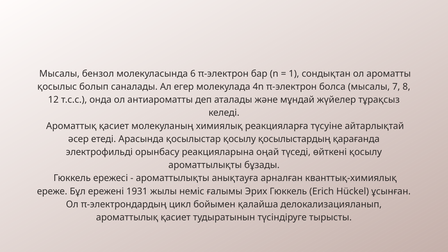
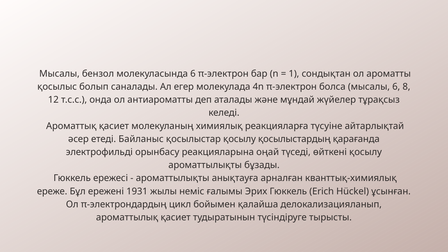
мысалы 7: 7 -> 6 (396, 87)
Арасында: Арасында -> Байланыс (141, 139)
